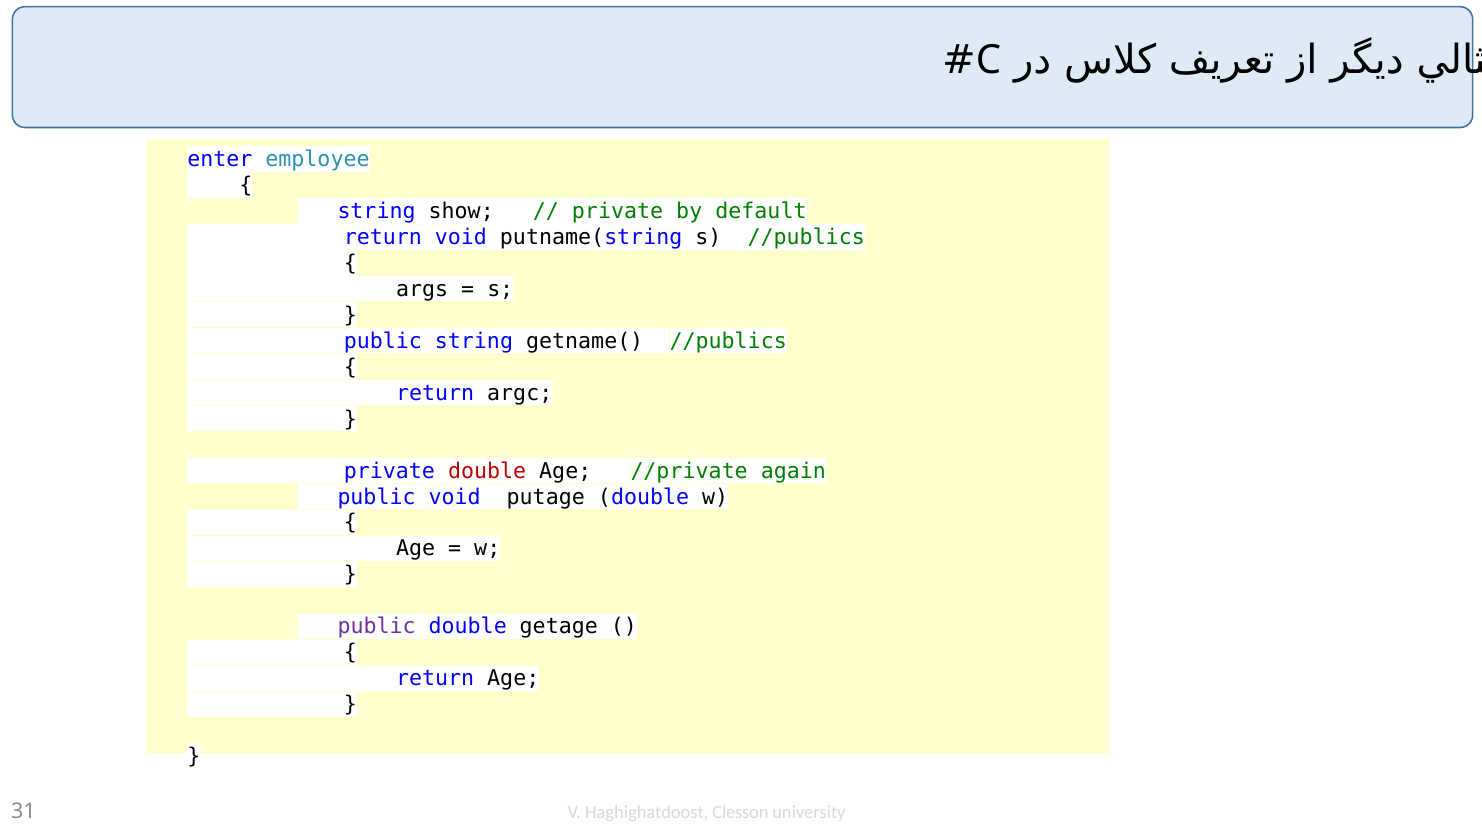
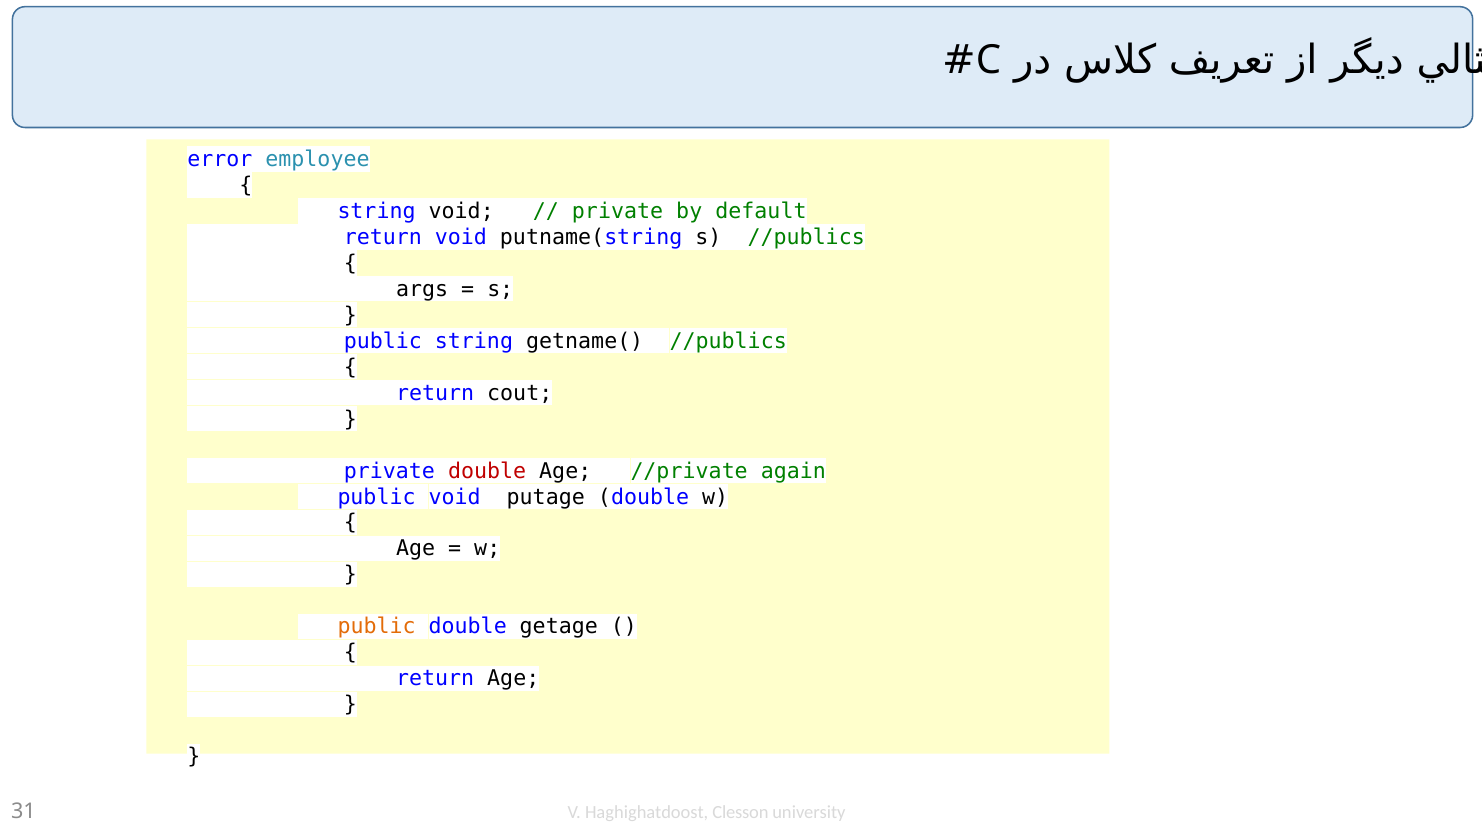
enter: enter -> error (220, 159)
string show: show -> void (461, 211)
argc: argc -> cout (520, 393)
public colour: purple -> orange (377, 626)
